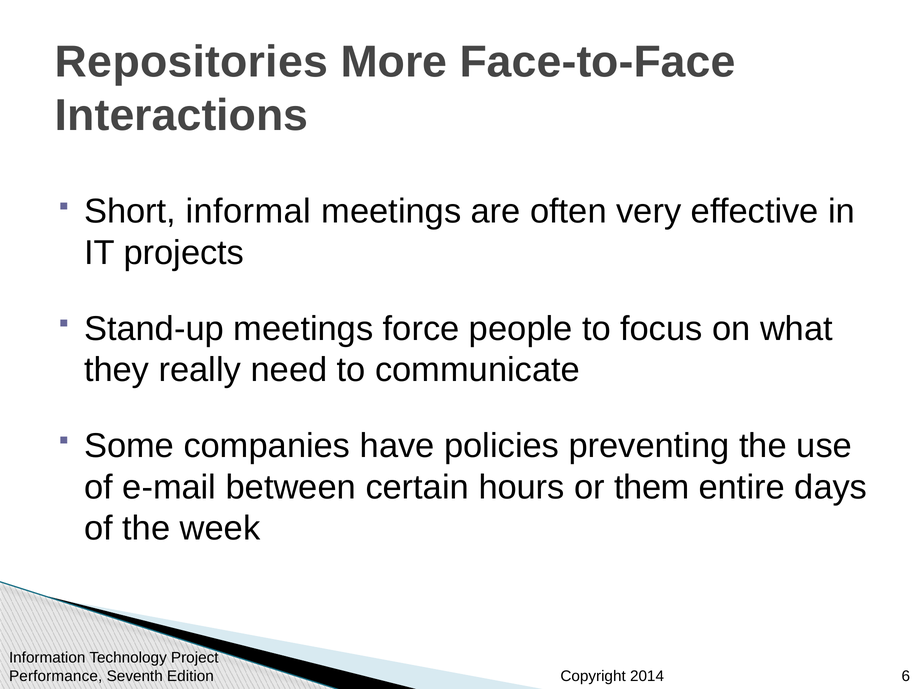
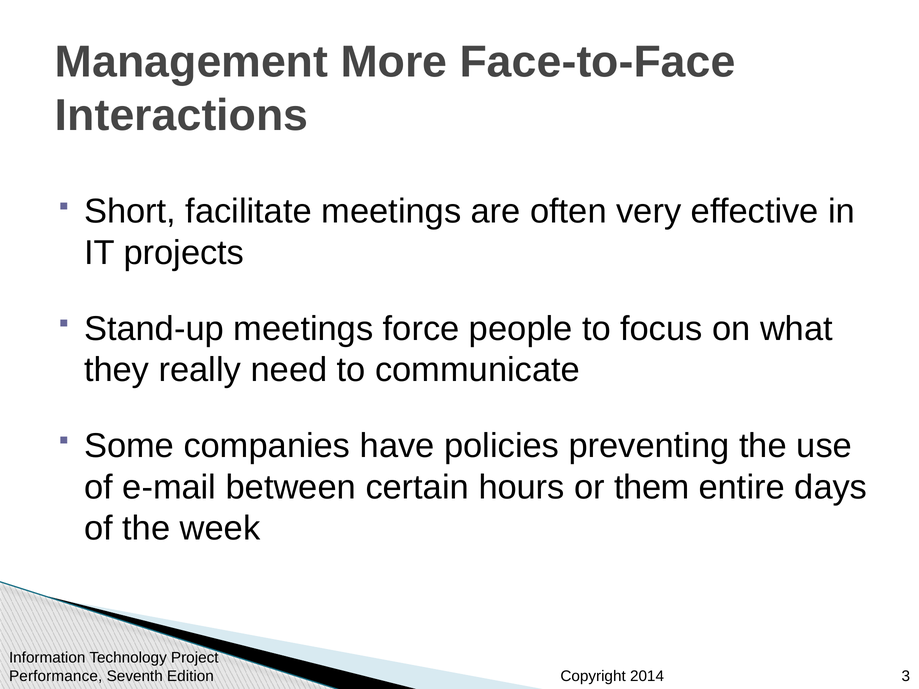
Repositories: Repositories -> Management (192, 62)
informal: informal -> facilitate (249, 211)
6: 6 -> 3 (906, 677)
